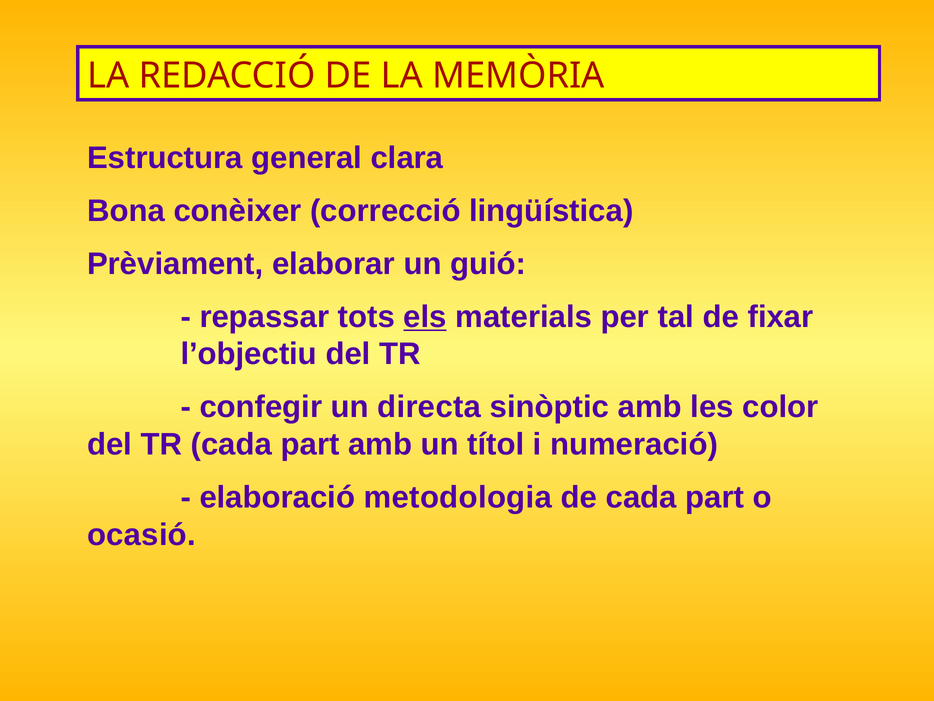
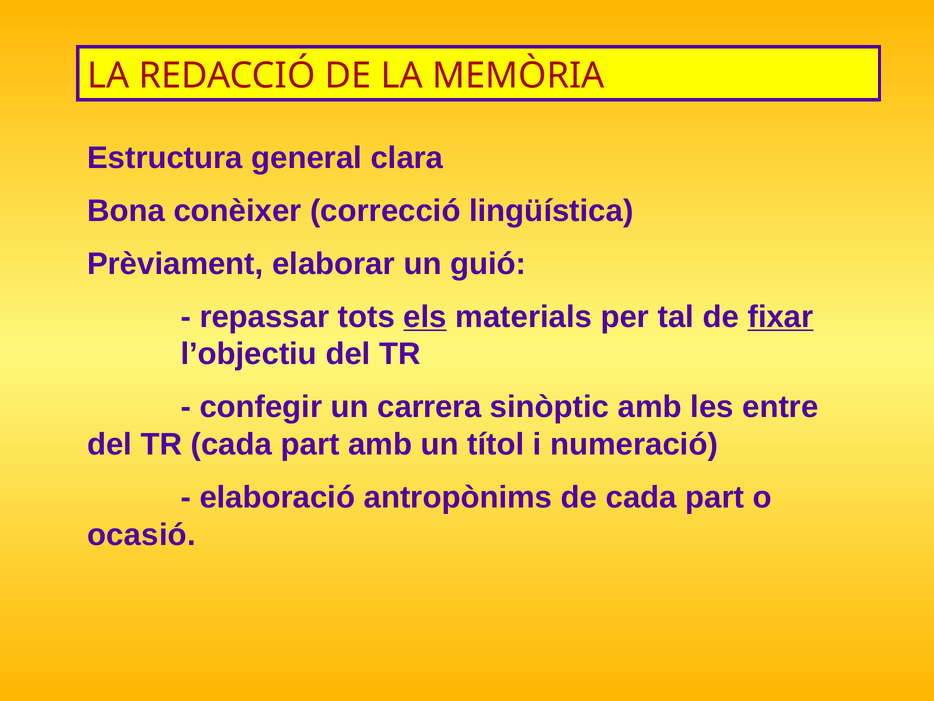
fixar underline: none -> present (781, 317)
directa: directa -> carrera (429, 407)
color: color -> entre (780, 407)
metodologia: metodologia -> antropònims (458, 497)
